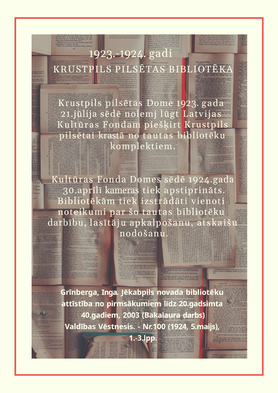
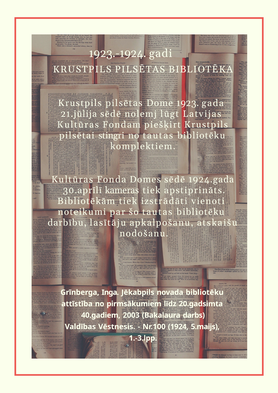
krastā: krastā -> stingri (111, 136)
